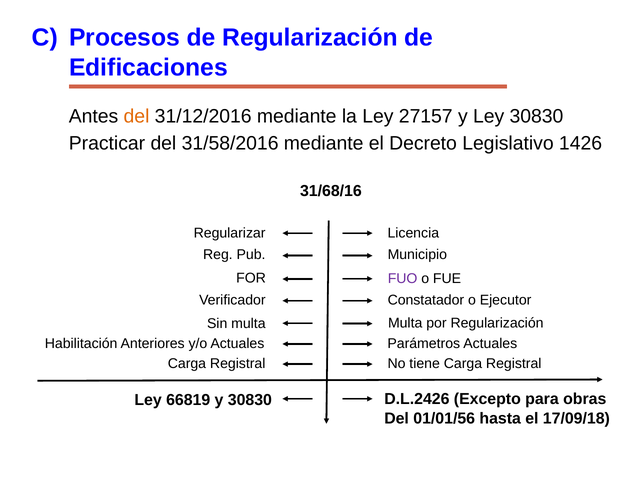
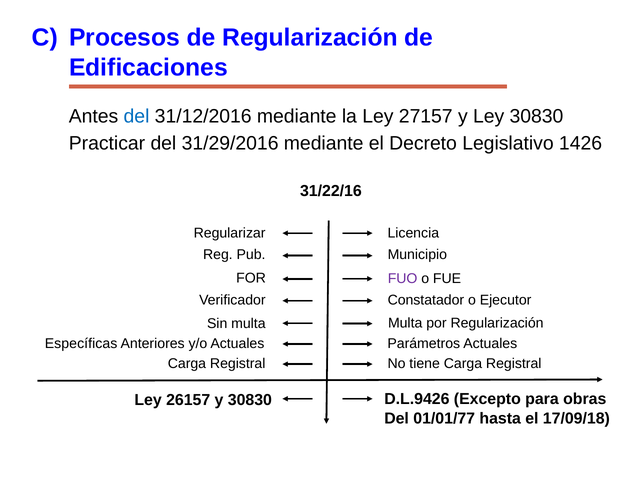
del colour: orange -> blue (137, 116)
31/58/2016: 31/58/2016 -> 31/29/2016 (230, 143)
31/68/16: 31/68/16 -> 31/22/16 (331, 190)
Habilitación: Habilitación -> Específicas (81, 343)
D.L.2426: D.L.2426 -> D.L.9426 (417, 399)
66819: 66819 -> 26157 (188, 399)
01/01/56: 01/01/56 -> 01/01/77 (444, 418)
